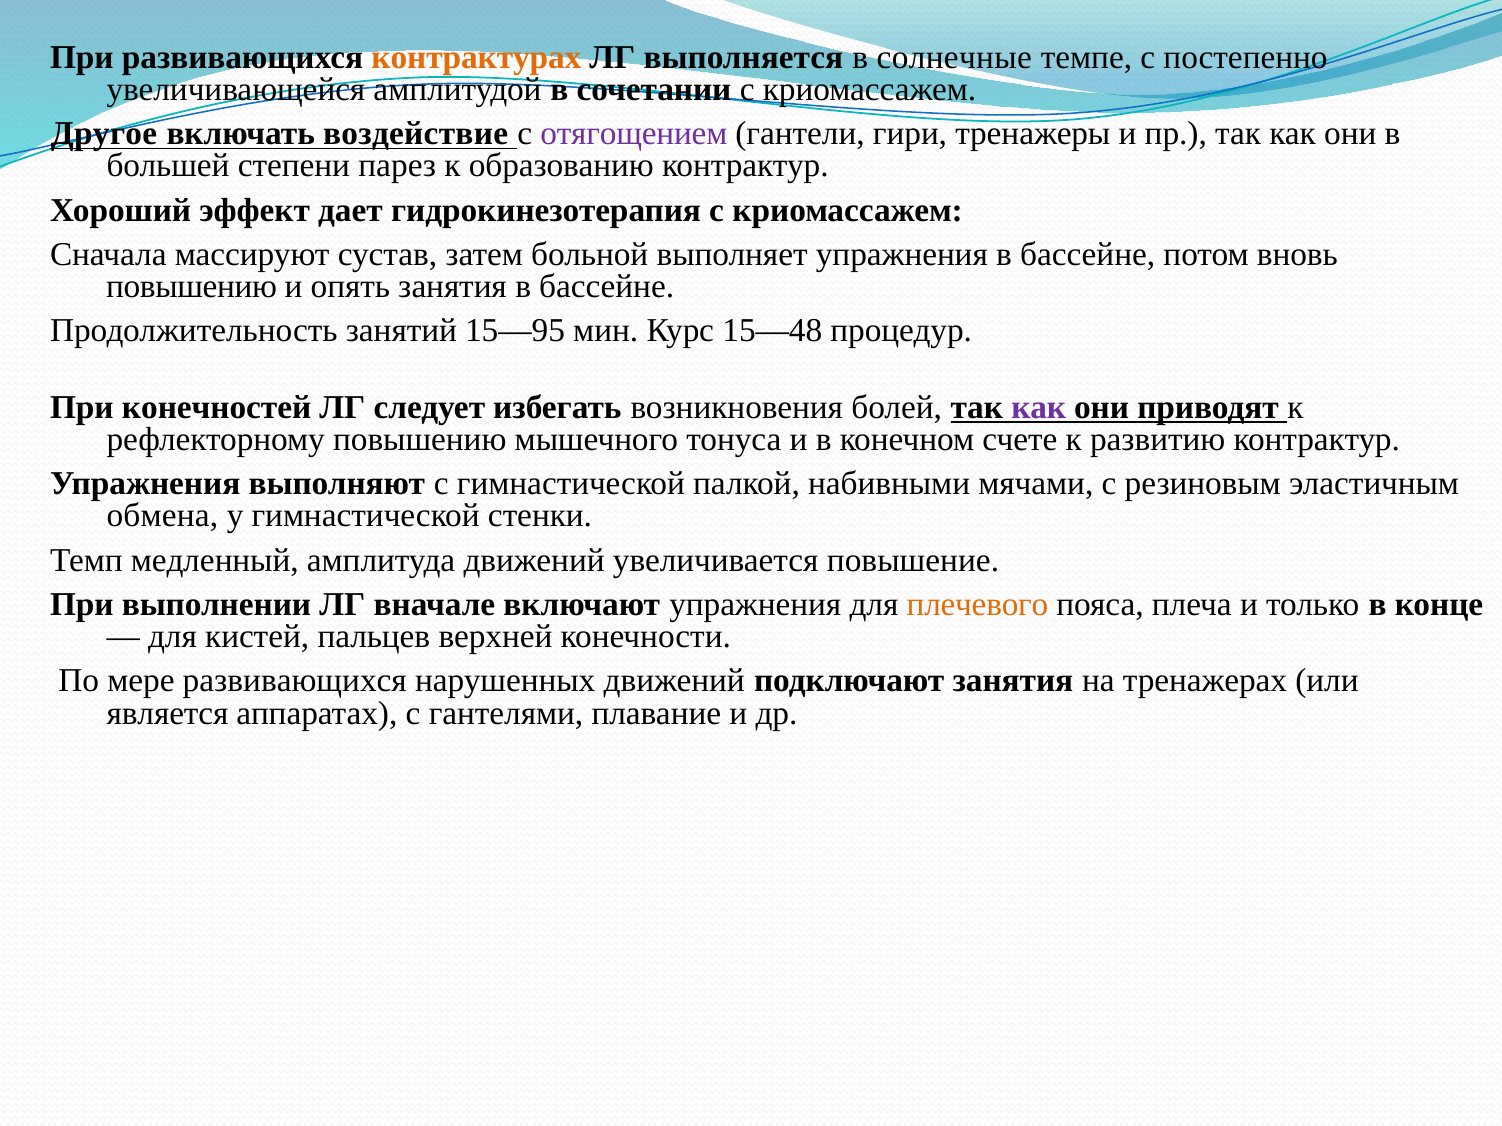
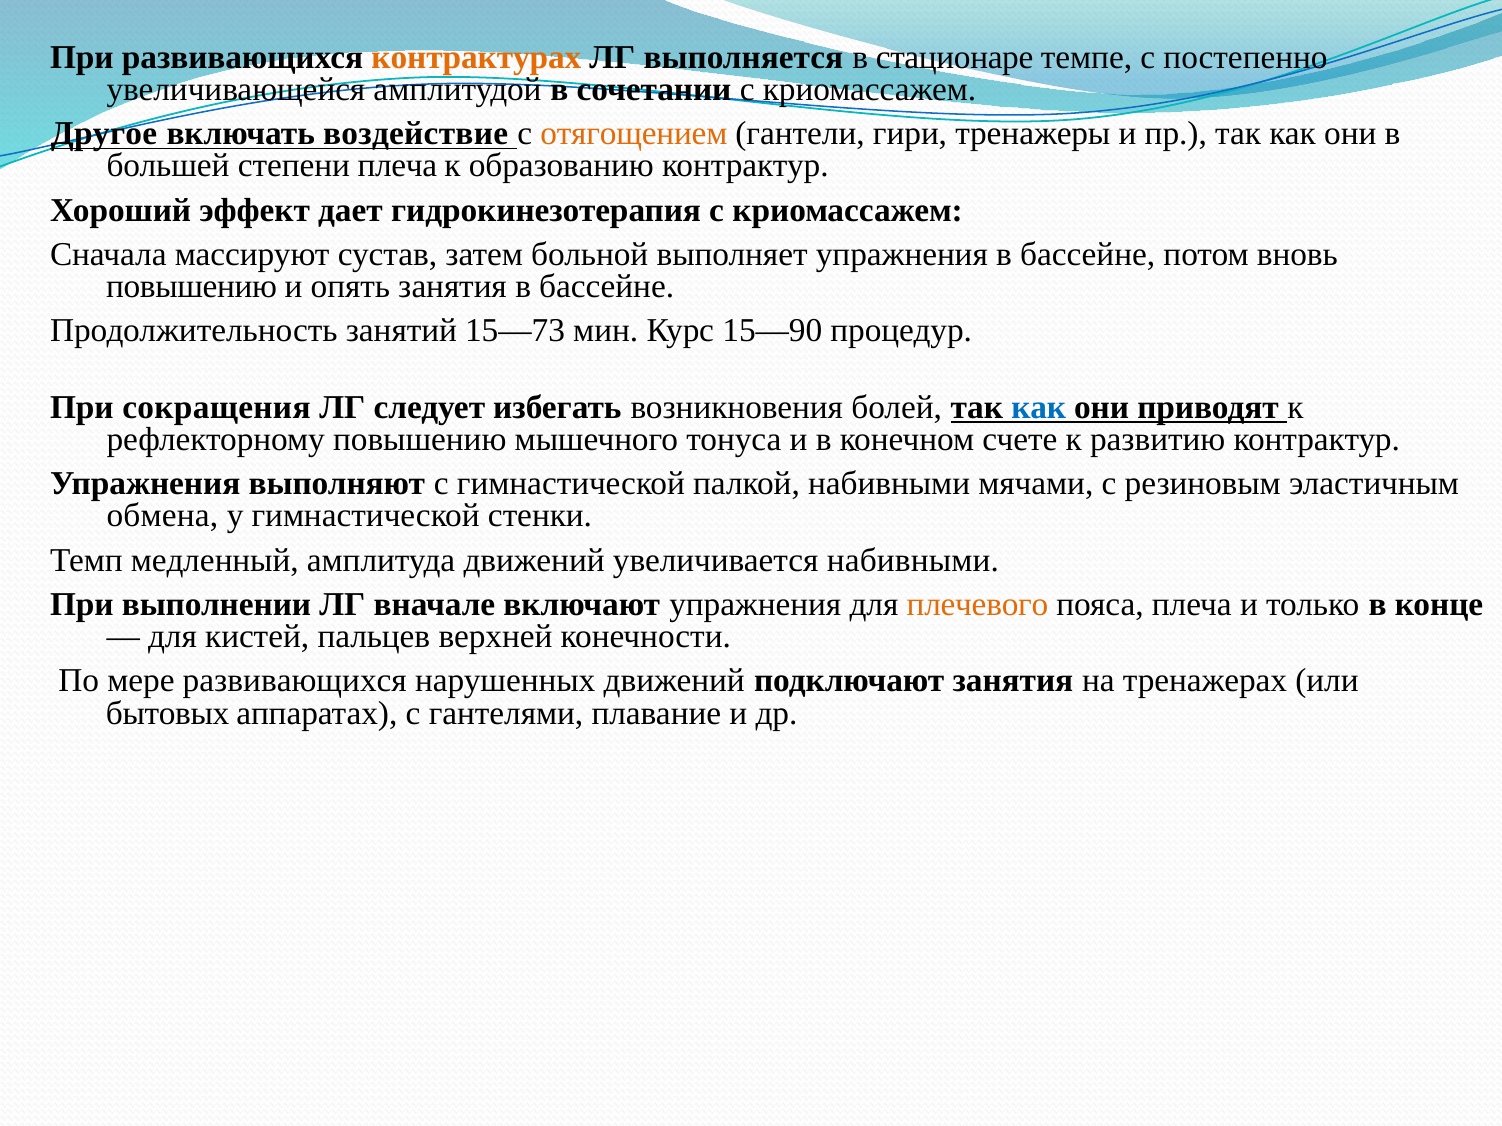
солнечные: солнечные -> стационаре (955, 57)
отягощением colour: purple -> orange (634, 134)
степени парез: парез -> плеча (397, 166)
15—95: 15—95 -> 15—73 (515, 331)
15—48: 15—48 -> 15—90 (772, 331)
конечностей: конечностей -> сокращения (216, 407)
как colour: purple -> blue (1039, 407)
увеличивается повышение: повышение -> набивными (913, 560)
является: является -> бытовых (168, 713)
